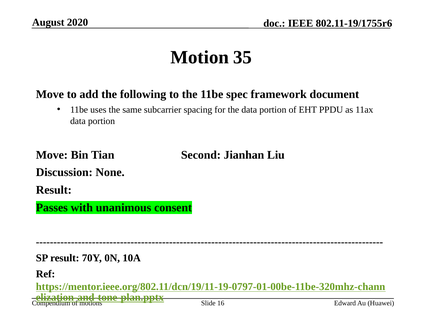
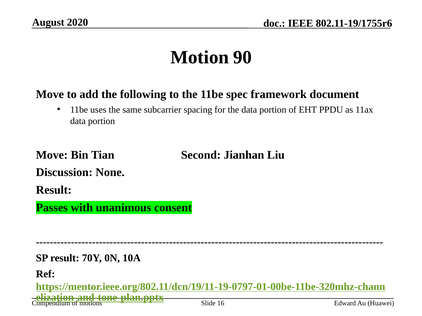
35: 35 -> 90 (243, 58)
